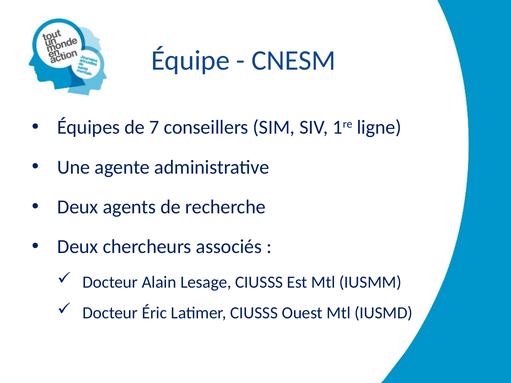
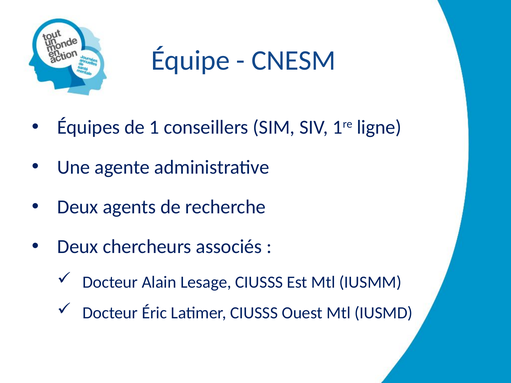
7: 7 -> 1 (154, 127)
